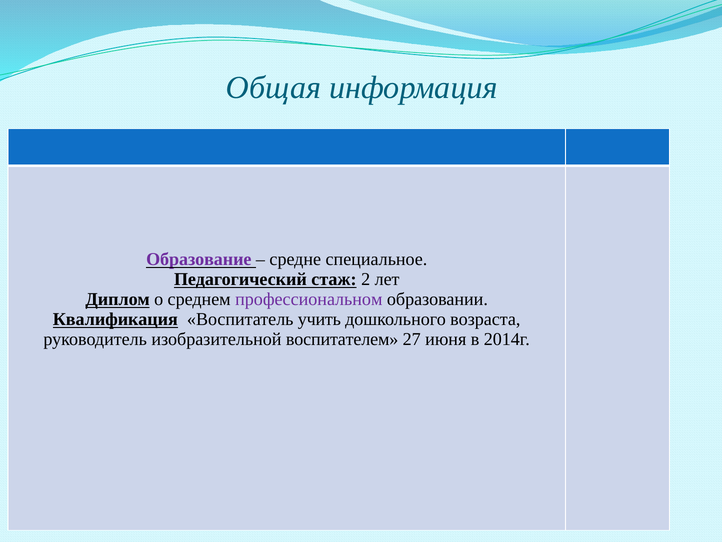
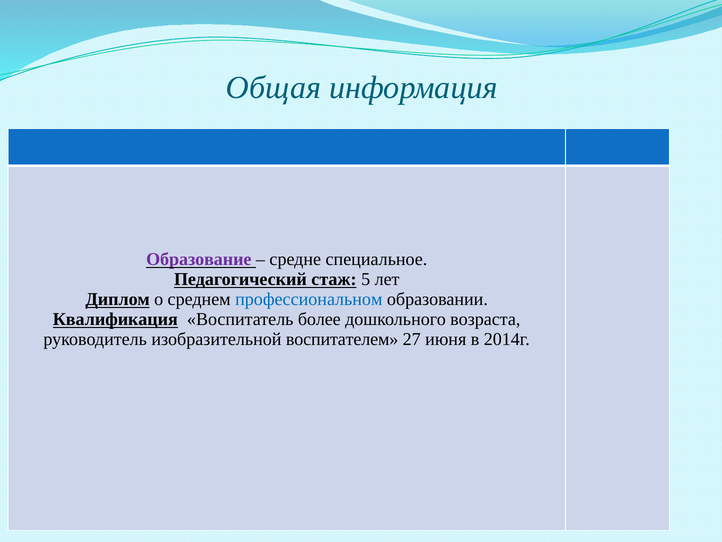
2: 2 -> 5 (366, 279)
профессиональном colour: purple -> blue (309, 299)
учить: учить -> более (319, 319)
